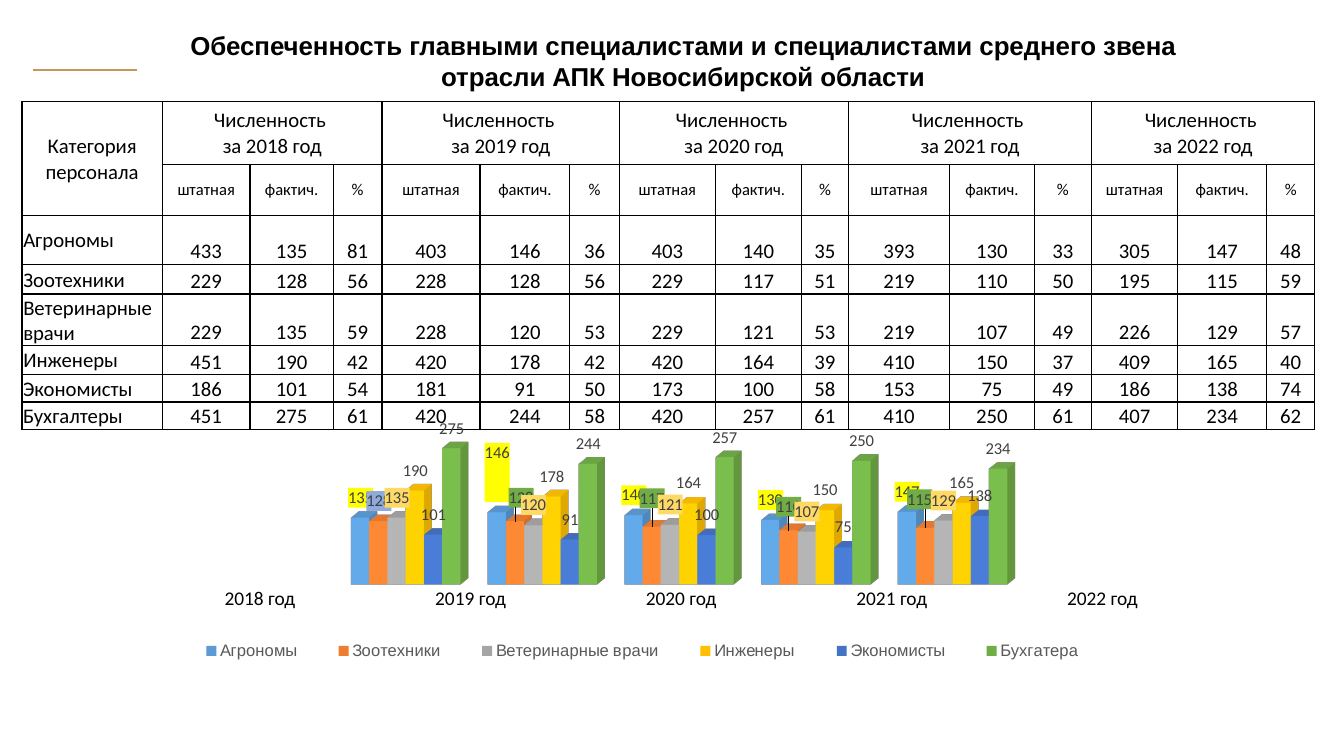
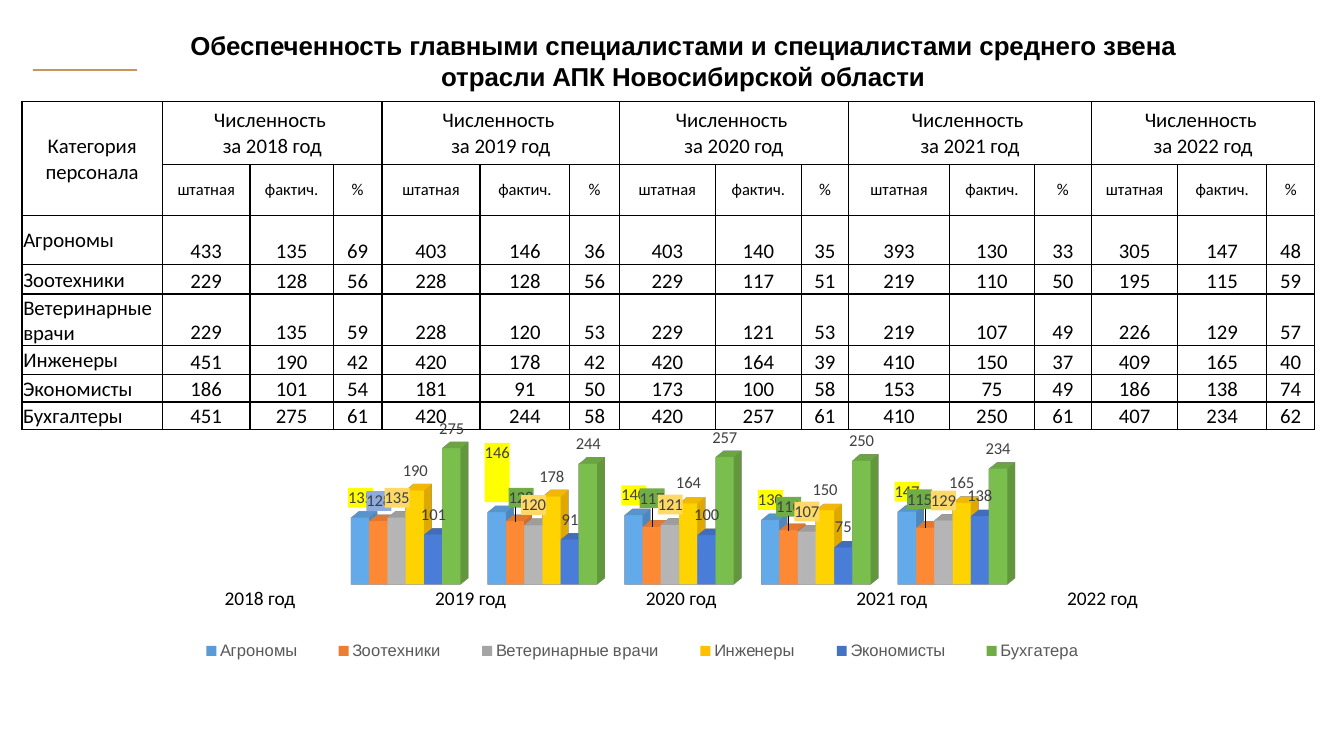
81: 81 -> 69 (358, 252)
